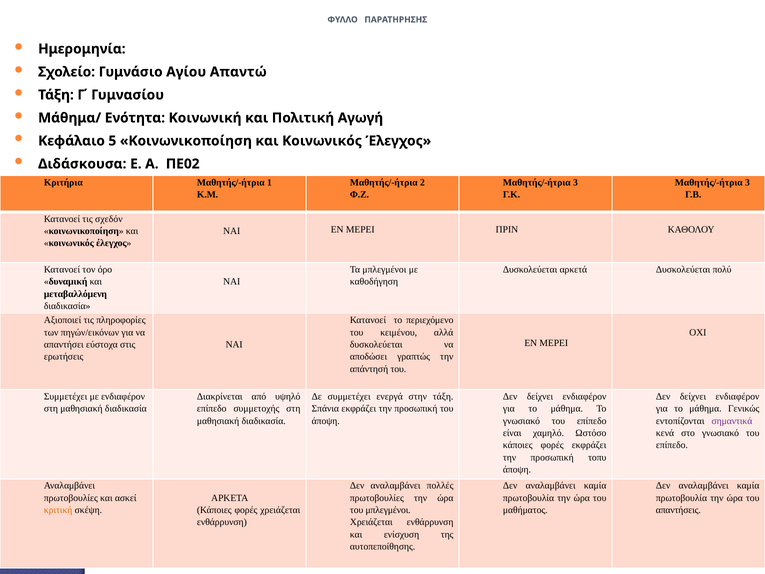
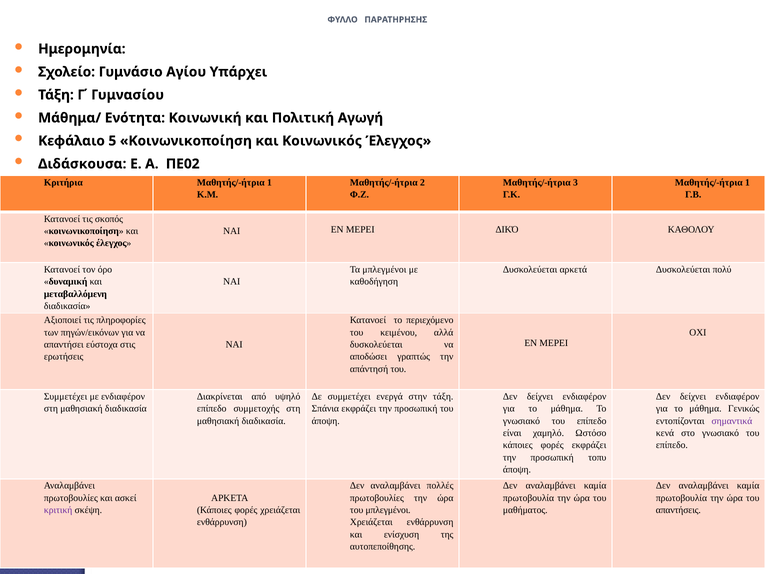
Απαντώ: Απαντώ -> Υπάρχει (238, 72)
3: 3 -> 1 (748, 182)
σχεδόν: σχεδόν -> σκοπός (109, 219)
ΠΡΙΝ: ΠΡΙΝ -> ΔΙΚΌ (507, 229)
κριτική colour: orange -> purple (58, 510)
